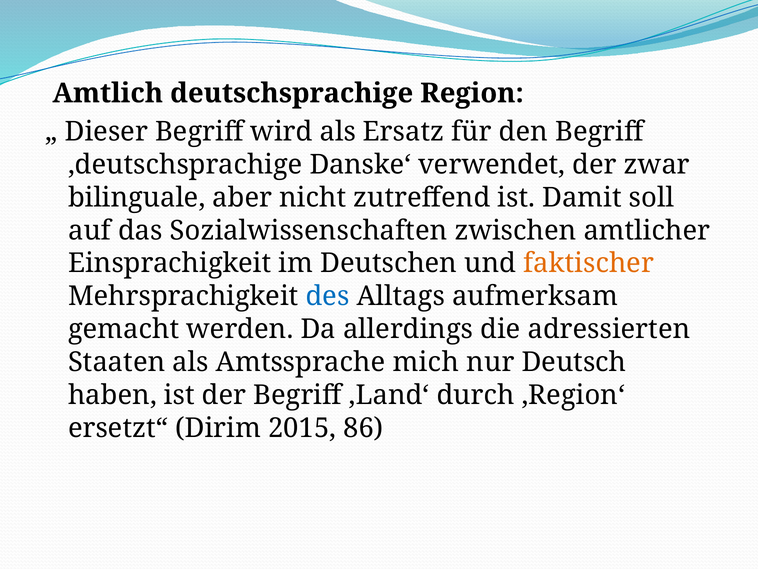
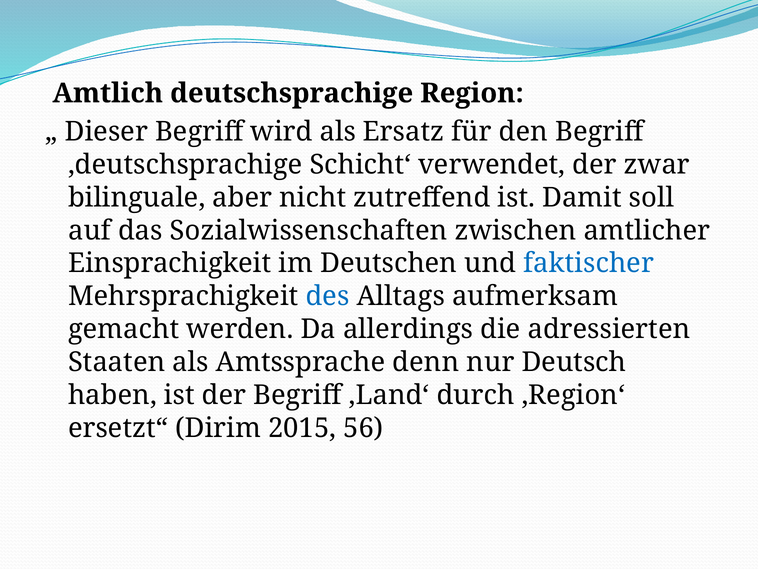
Danske‘: Danske‘ -> Schicht‘ (360, 164)
faktischer colour: orange -> blue (589, 263)
mich: mich -> denn (426, 362)
86: 86 -> 56 (363, 428)
